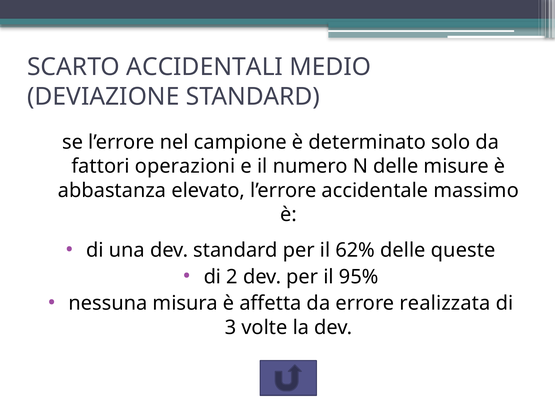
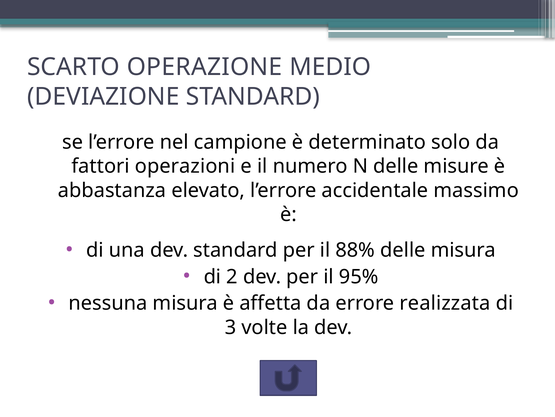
ACCIDENTALI: ACCIDENTALI -> OPERAZIONE (205, 67)
62%: 62% -> 88% (355, 250)
delle queste: queste -> misura (463, 250)
